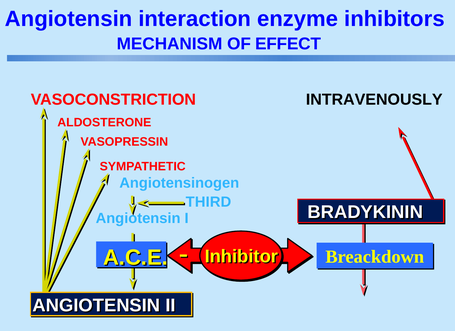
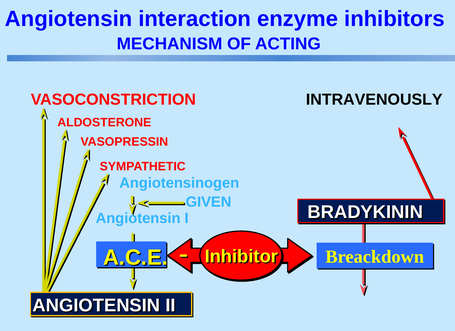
EFFECT: EFFECT -> ACTING (288, 44)
THIRD: THIRD -> GIVEN (209, 202)
